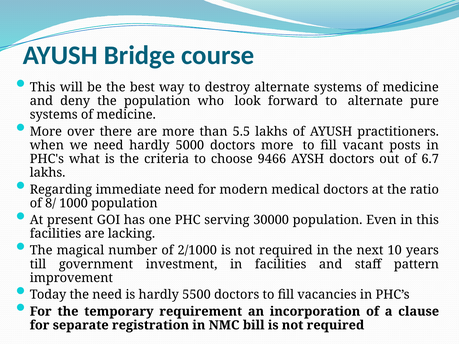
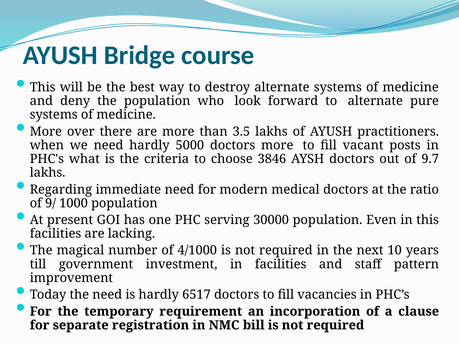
5.5: 5.5 -> 3.5 (241, 132)
9466: 9466 -> 3846 (272, 159)
6.7: 6.7 -> 9.7 (430, 159)
8/: 8/ -> 9/ (51, 203)
2/1000: 2/1000 -> 4/1000 (197, 251)
5500: 5500 -> 6517 (196, 295)
